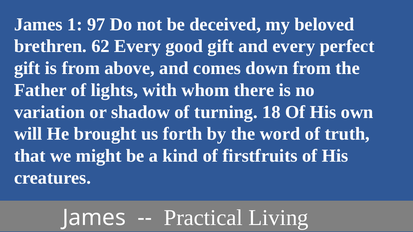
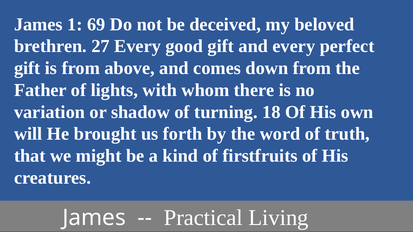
97: 97 -> 69 (96, 24)
62: 62 -> 27 (101, 46)
